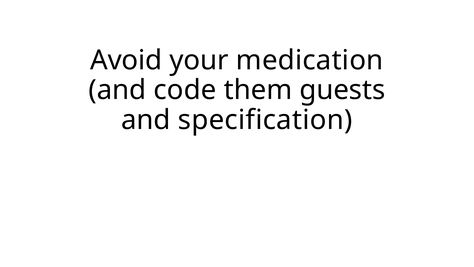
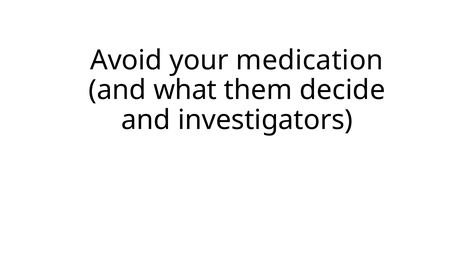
code: code -> what (185, 90)
guests: guests -> decide (342, 90)
specification: specification -> investigators (265, 120)
